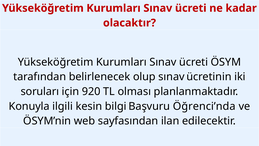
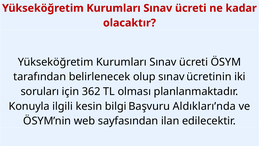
920: 920 -> 362 (91, 91)
Öğrenci’nda: Öğrenci’nda -> Aldıkları’nda (204, 106)
